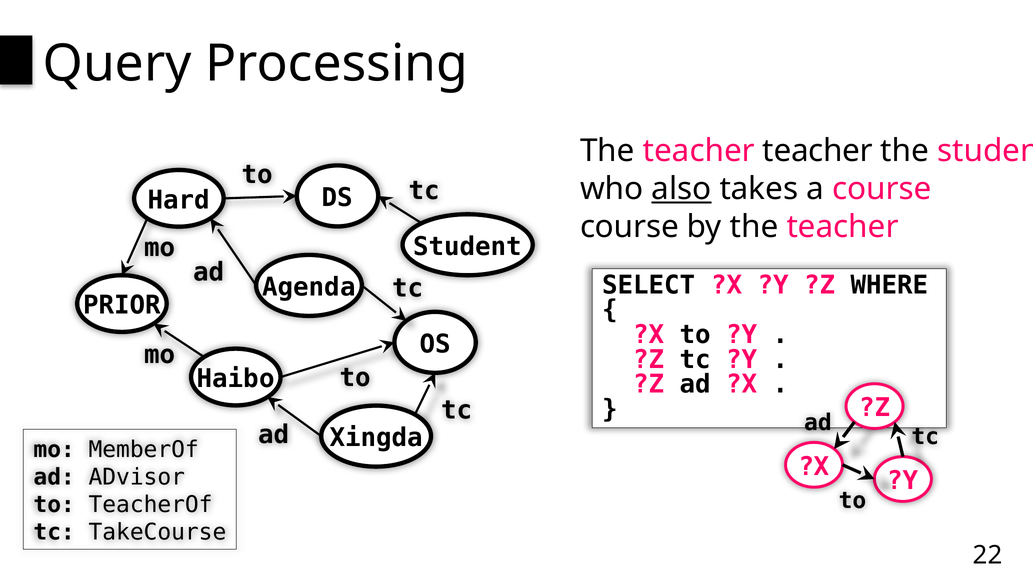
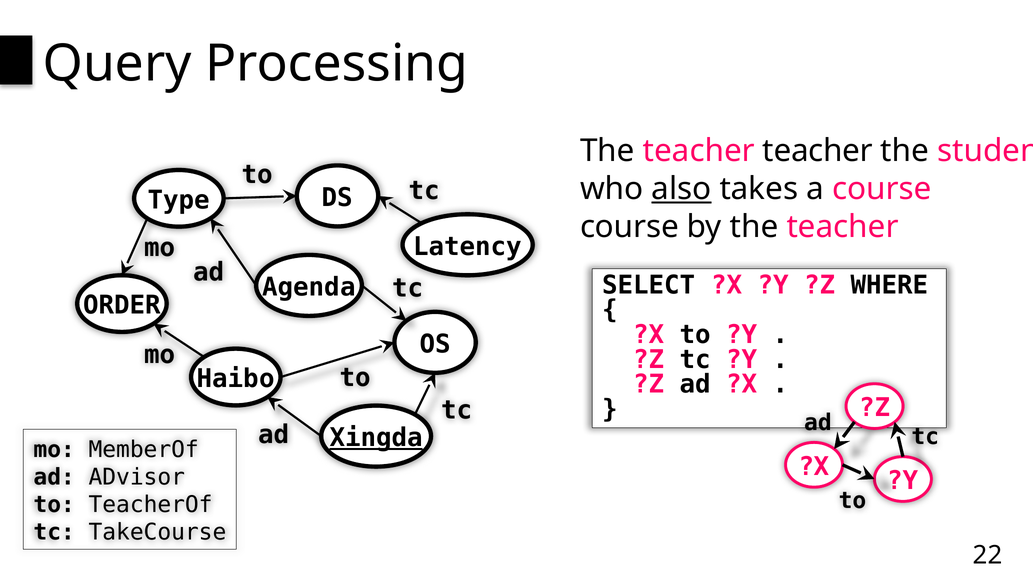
Hard: Hard -> Type (179, 200)
Student: Student -> Latency (468, 247)
PRIOR: PRIOR -> ORDER (122, 305)
Xingda underline: none -> present (376, 438)
